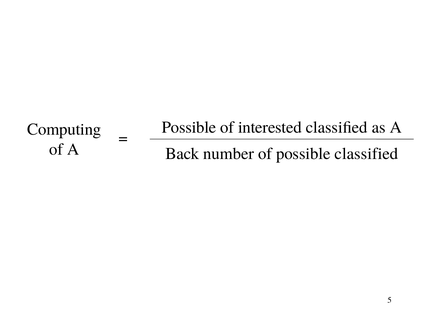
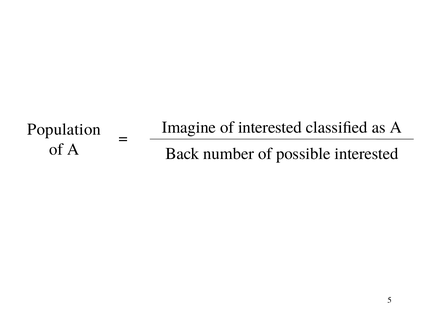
Possible: Possible -> Imagine (189, 127)
Computing: Computing -> Population (64, 129)
possible classified: classified -> interested (367, 154)
